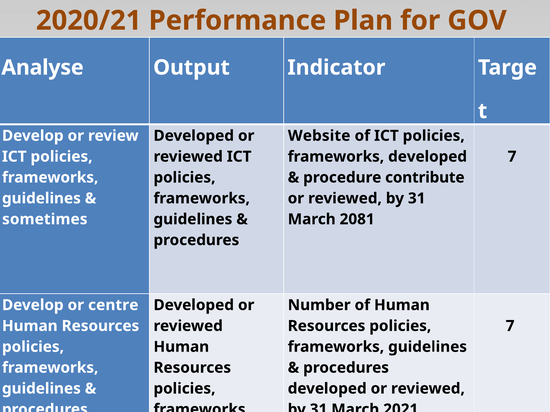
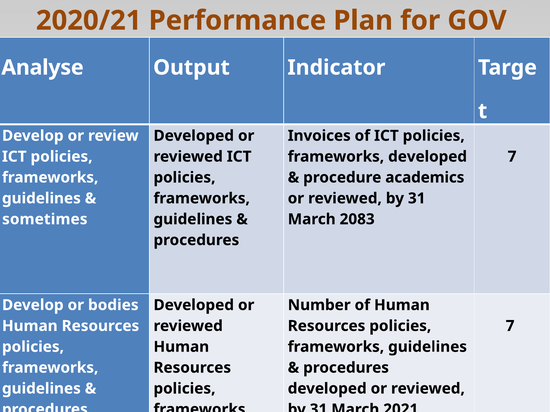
Website: Website -> Invoices (319, 136)
contribute: contribute -> academics (425, 178)
2081: 2081 -> 2083 (357, 219)
centre: centre -> bodies (113, 305)
